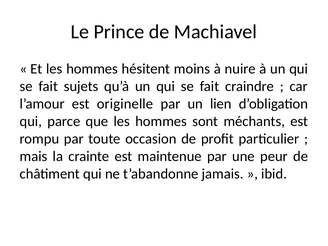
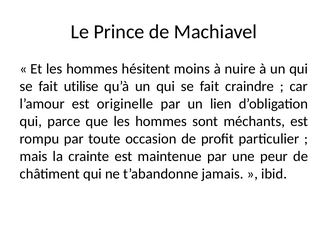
sujets: sujets -> utilise (81, 86)
